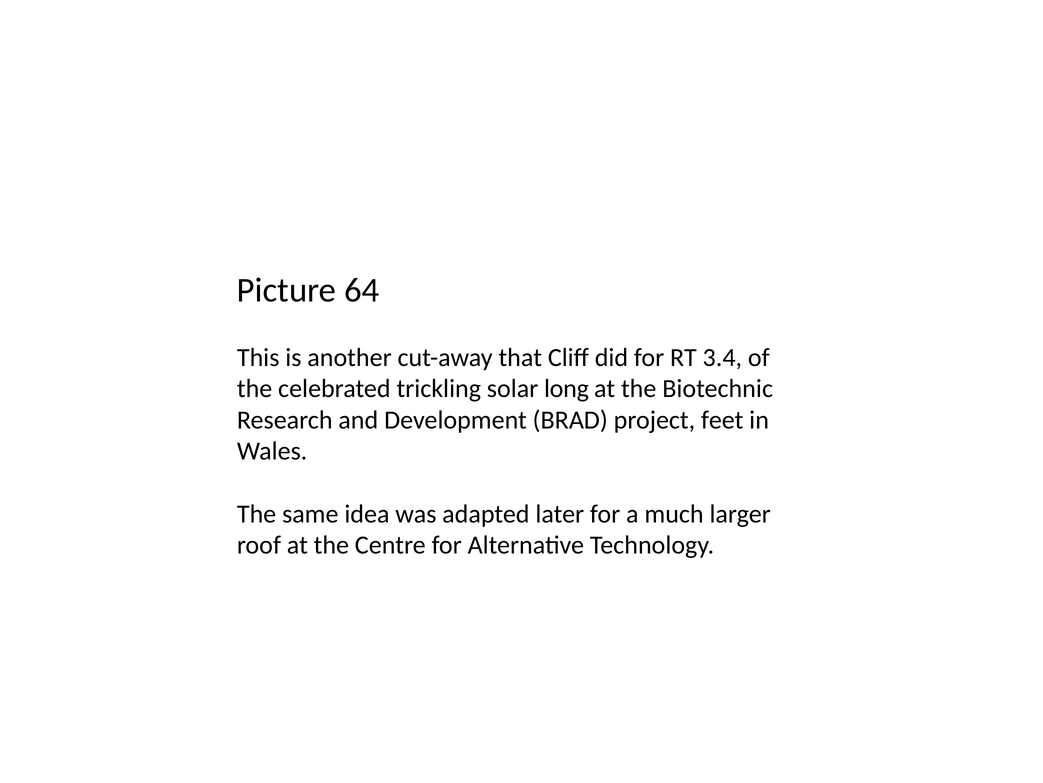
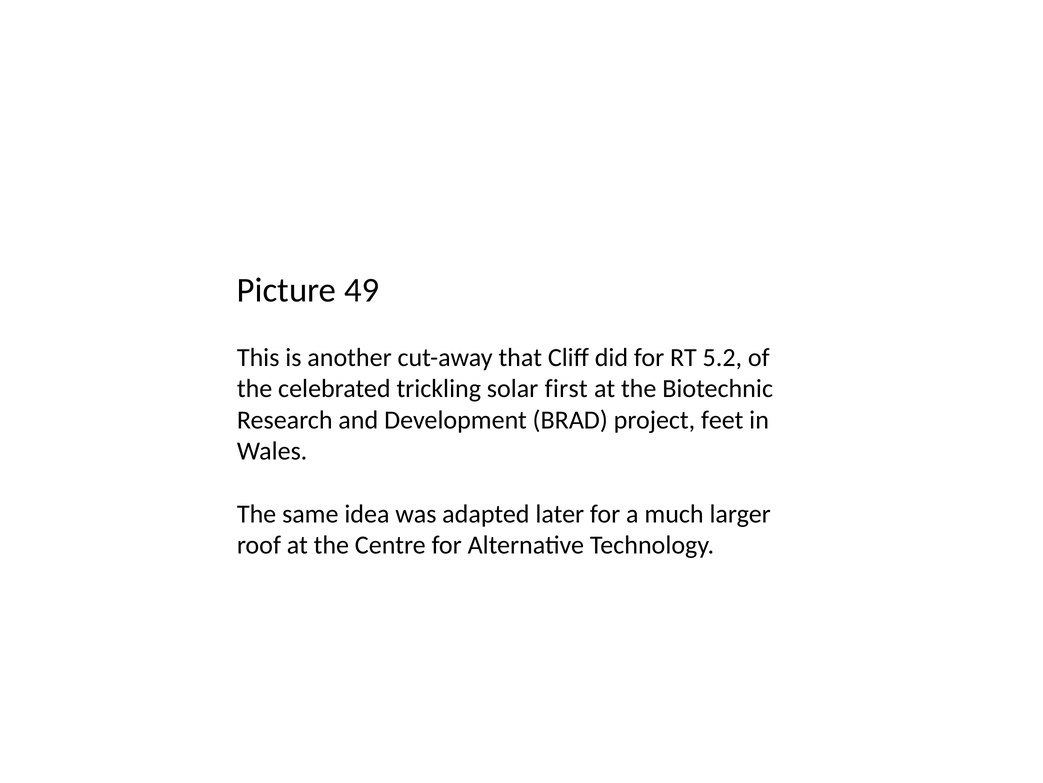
64: 64 -> 49 (362, 290)
3.4: 3.4 -> 5.2 (722, 357)
long: long -> first (566, 388)
